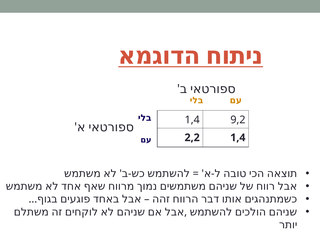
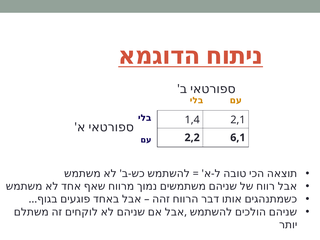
9,2: 9,2 -> 2,1 (238, 120)
2,2 1,4: 1,4 -> 6,1 (238, 138)
